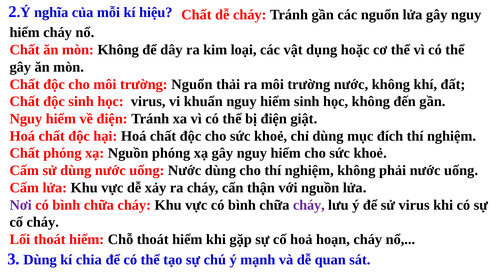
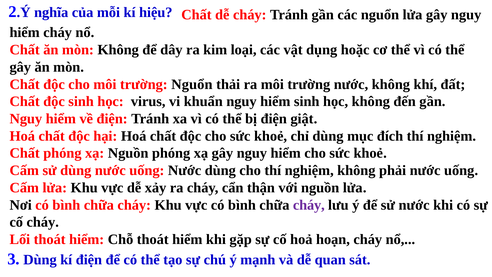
Nơi colour: purple -> black (21, 205)
sử virus: virus -> nước (414, 205)
kí chia: chia -> điện (89, 260)
